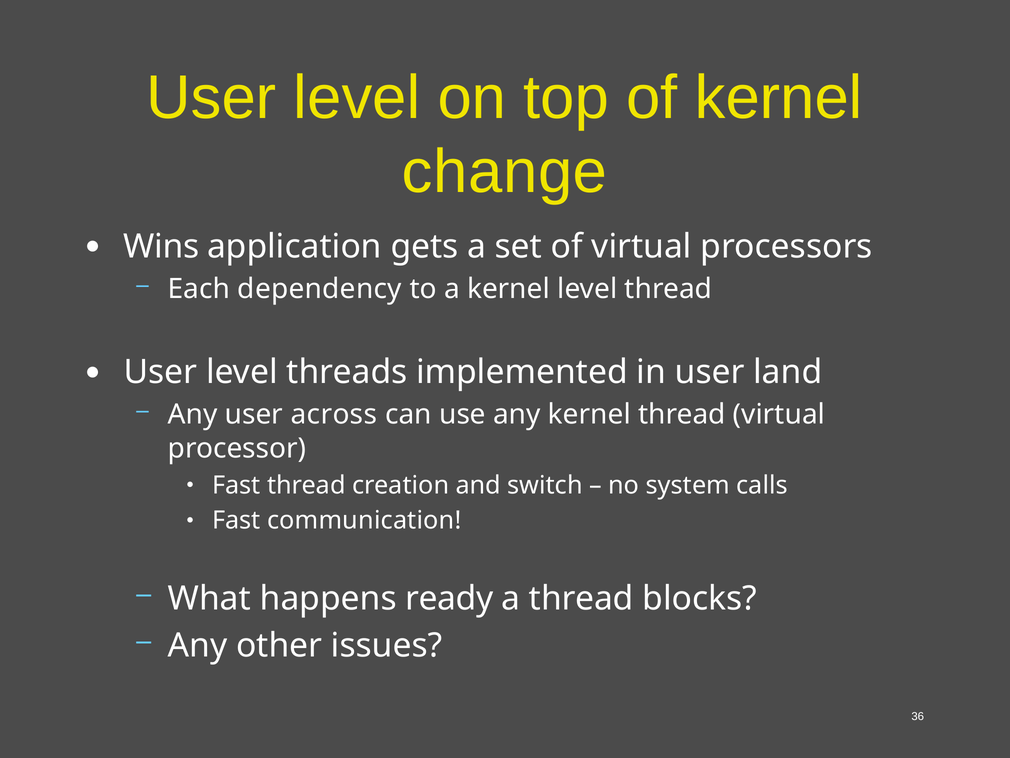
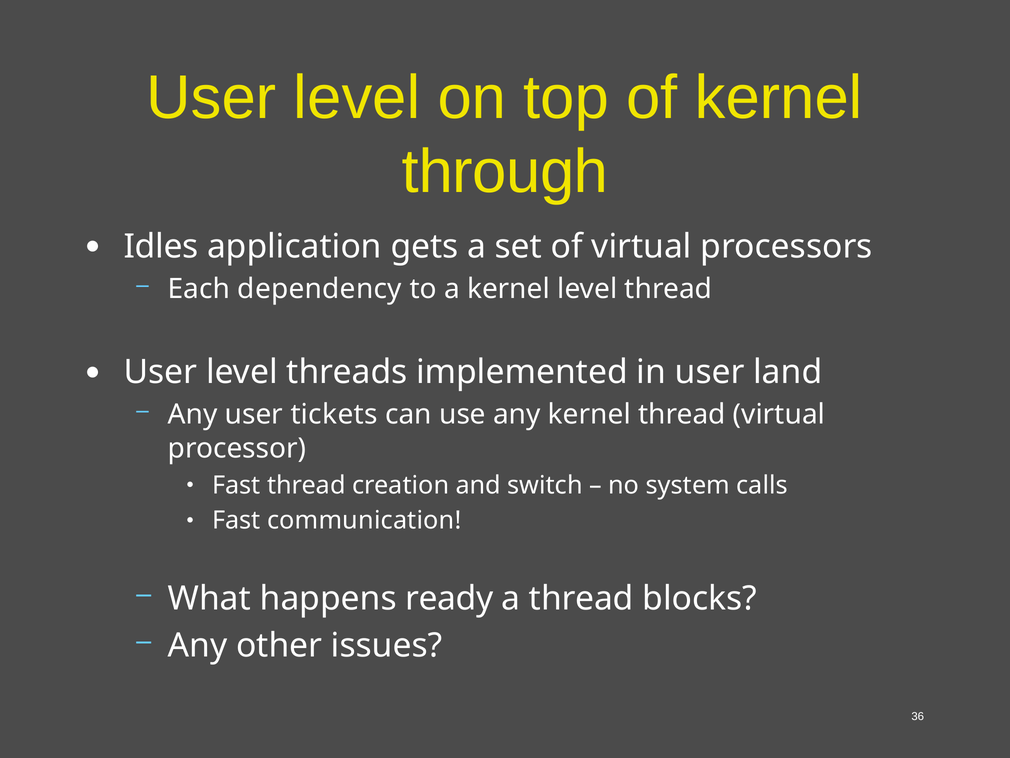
change: change -> through (505, 172)
Wins: Wins -> Idles (161, 246)
across: across -> tickets (334, 414)
